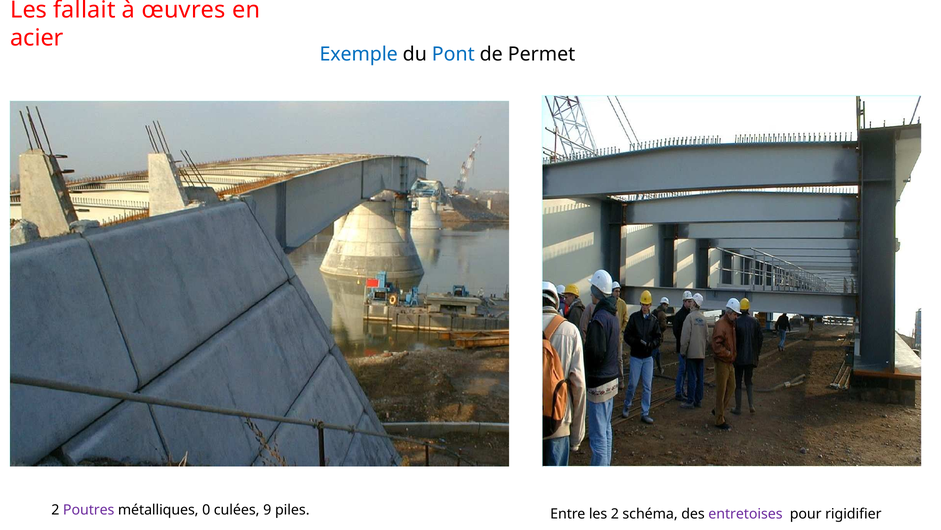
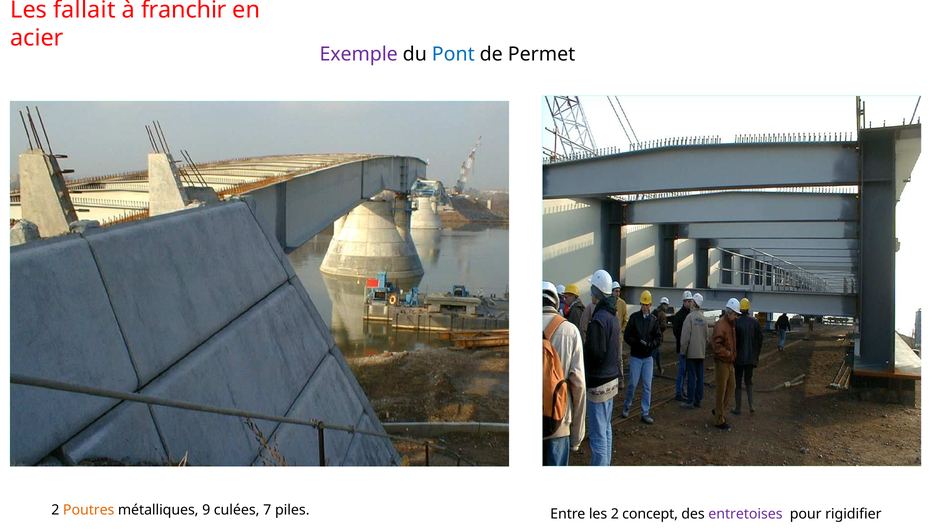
œuvres: œuvres -> franchir (184, 10)
Exemple colour: blue -> purple (359, 54)
Poutres colour: purple -> orange (89, 509)
0: 0 -> 9 (206, 509)
9: 9 -> 7 (267, 509)
schéma: schéma -> concept (650, 513)
